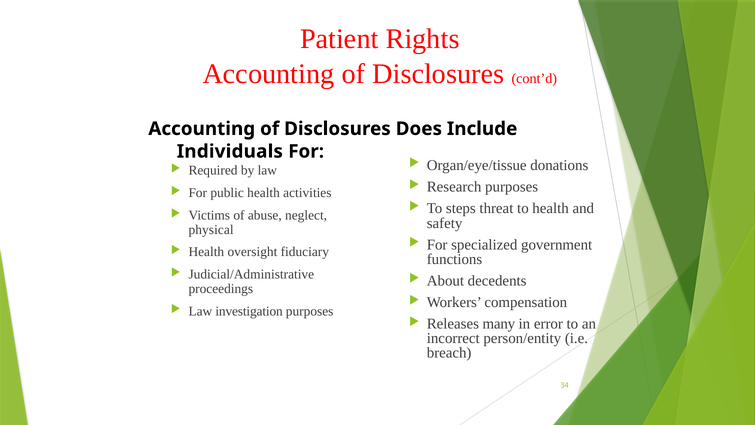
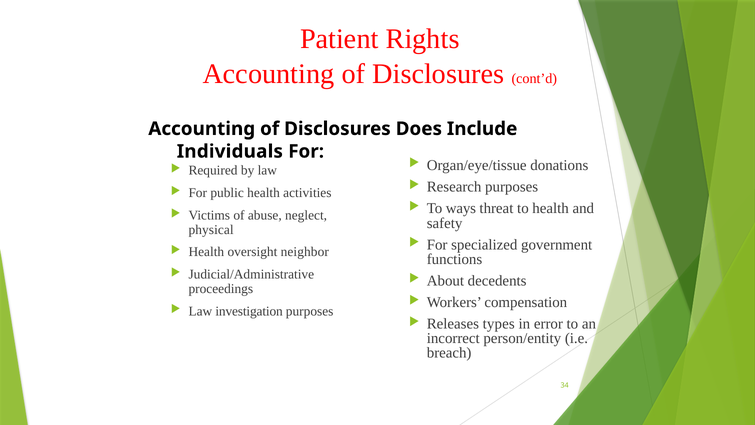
steps: steps -> ways (461, 208)
fiduciary: fiduciary -> neighbor (305, 252)
many: many -> types (499, 324)
